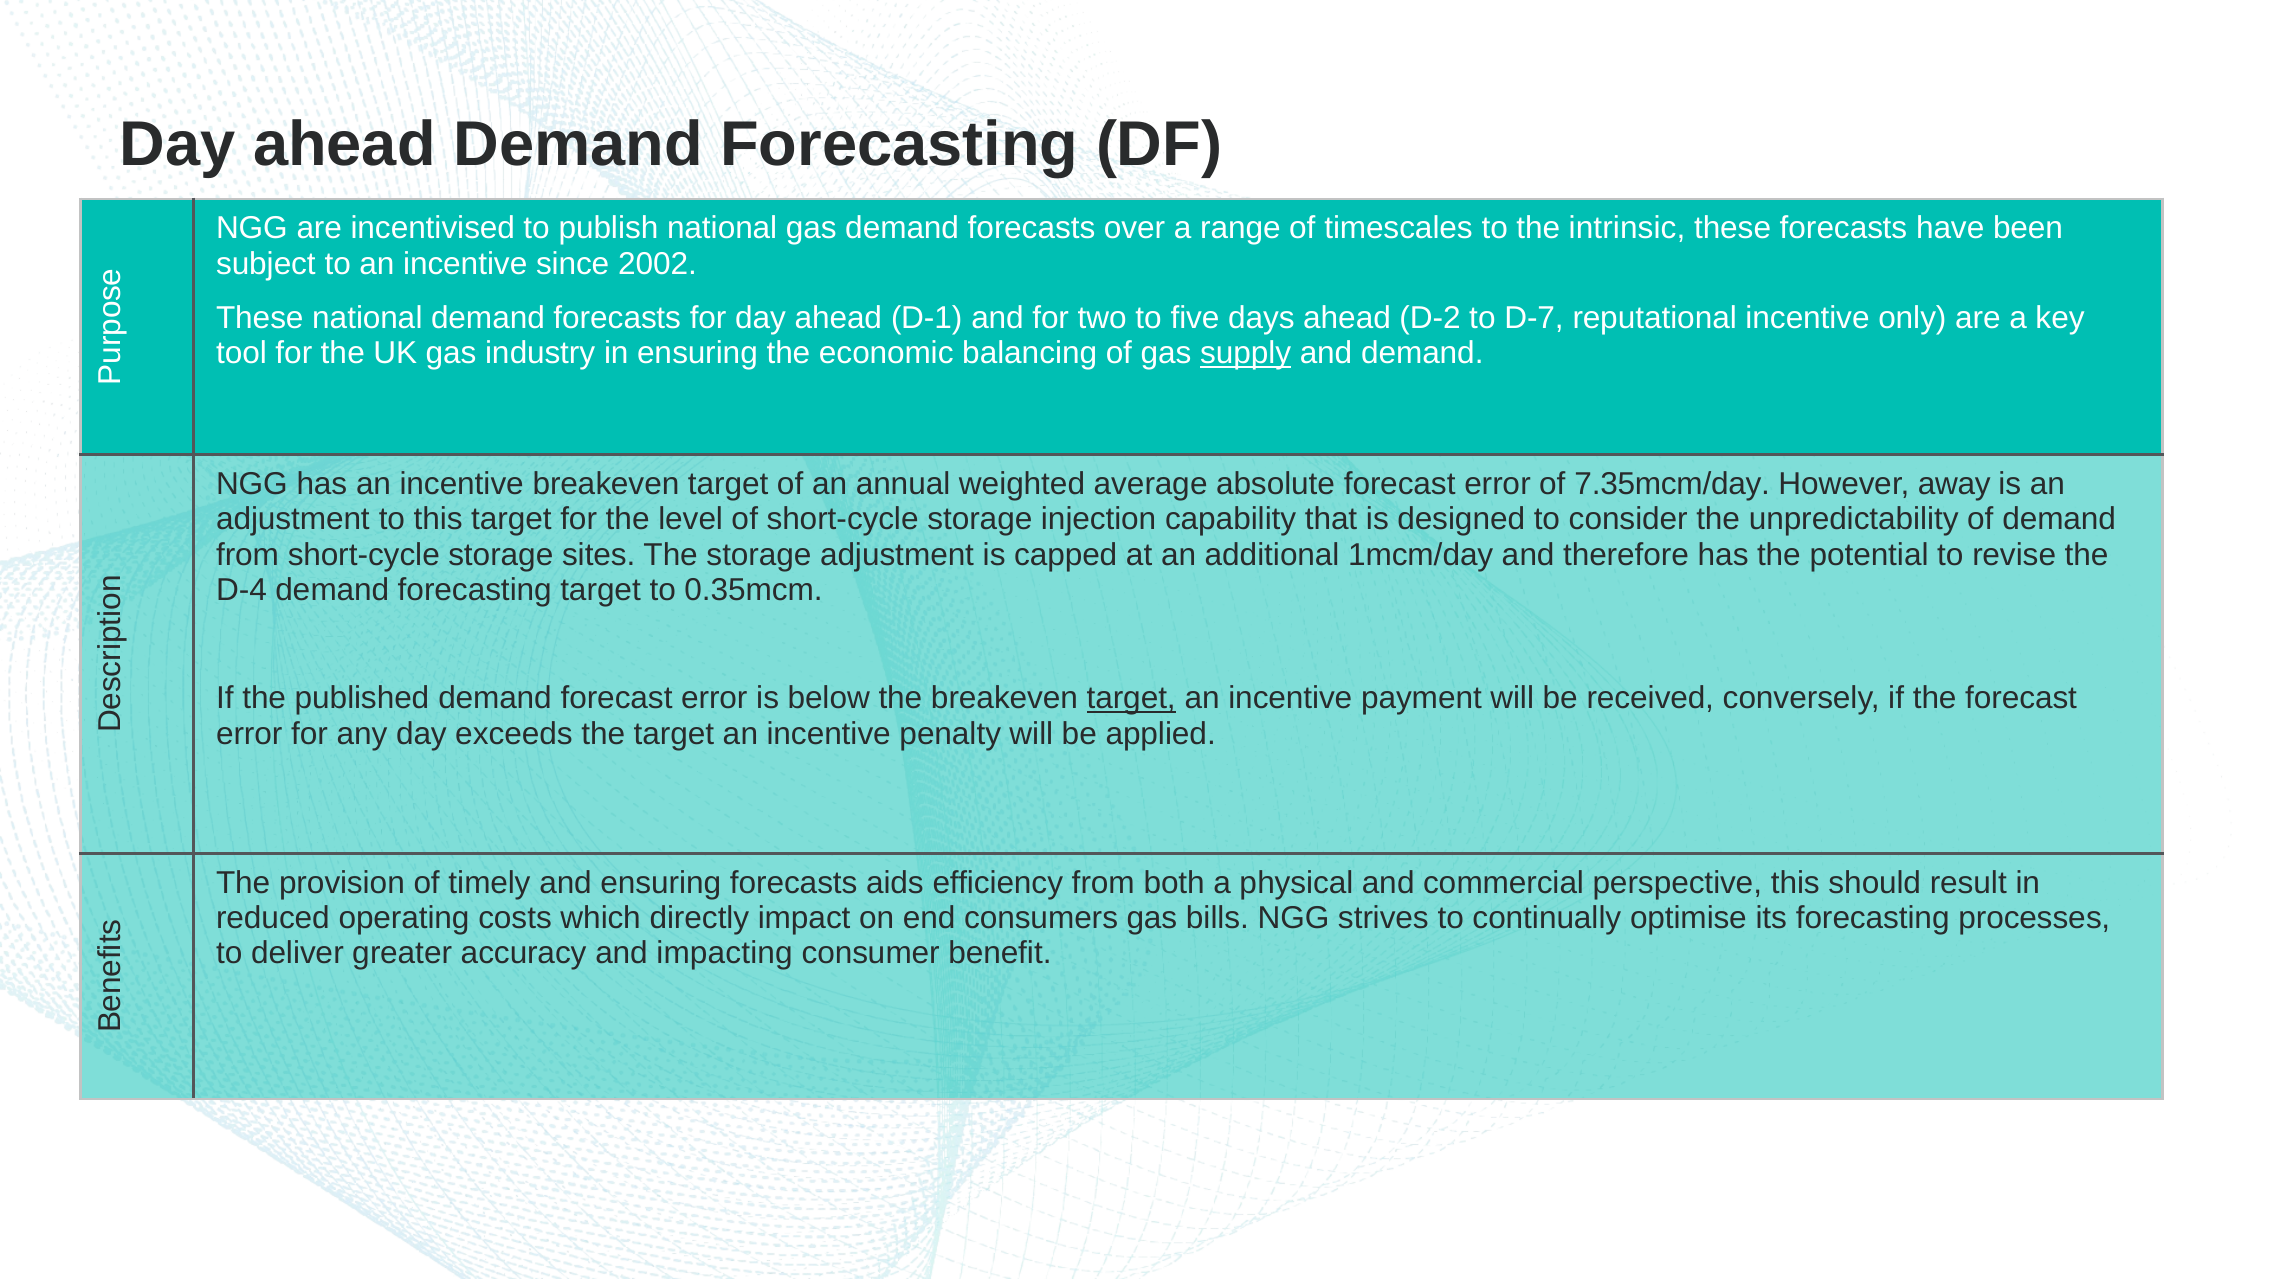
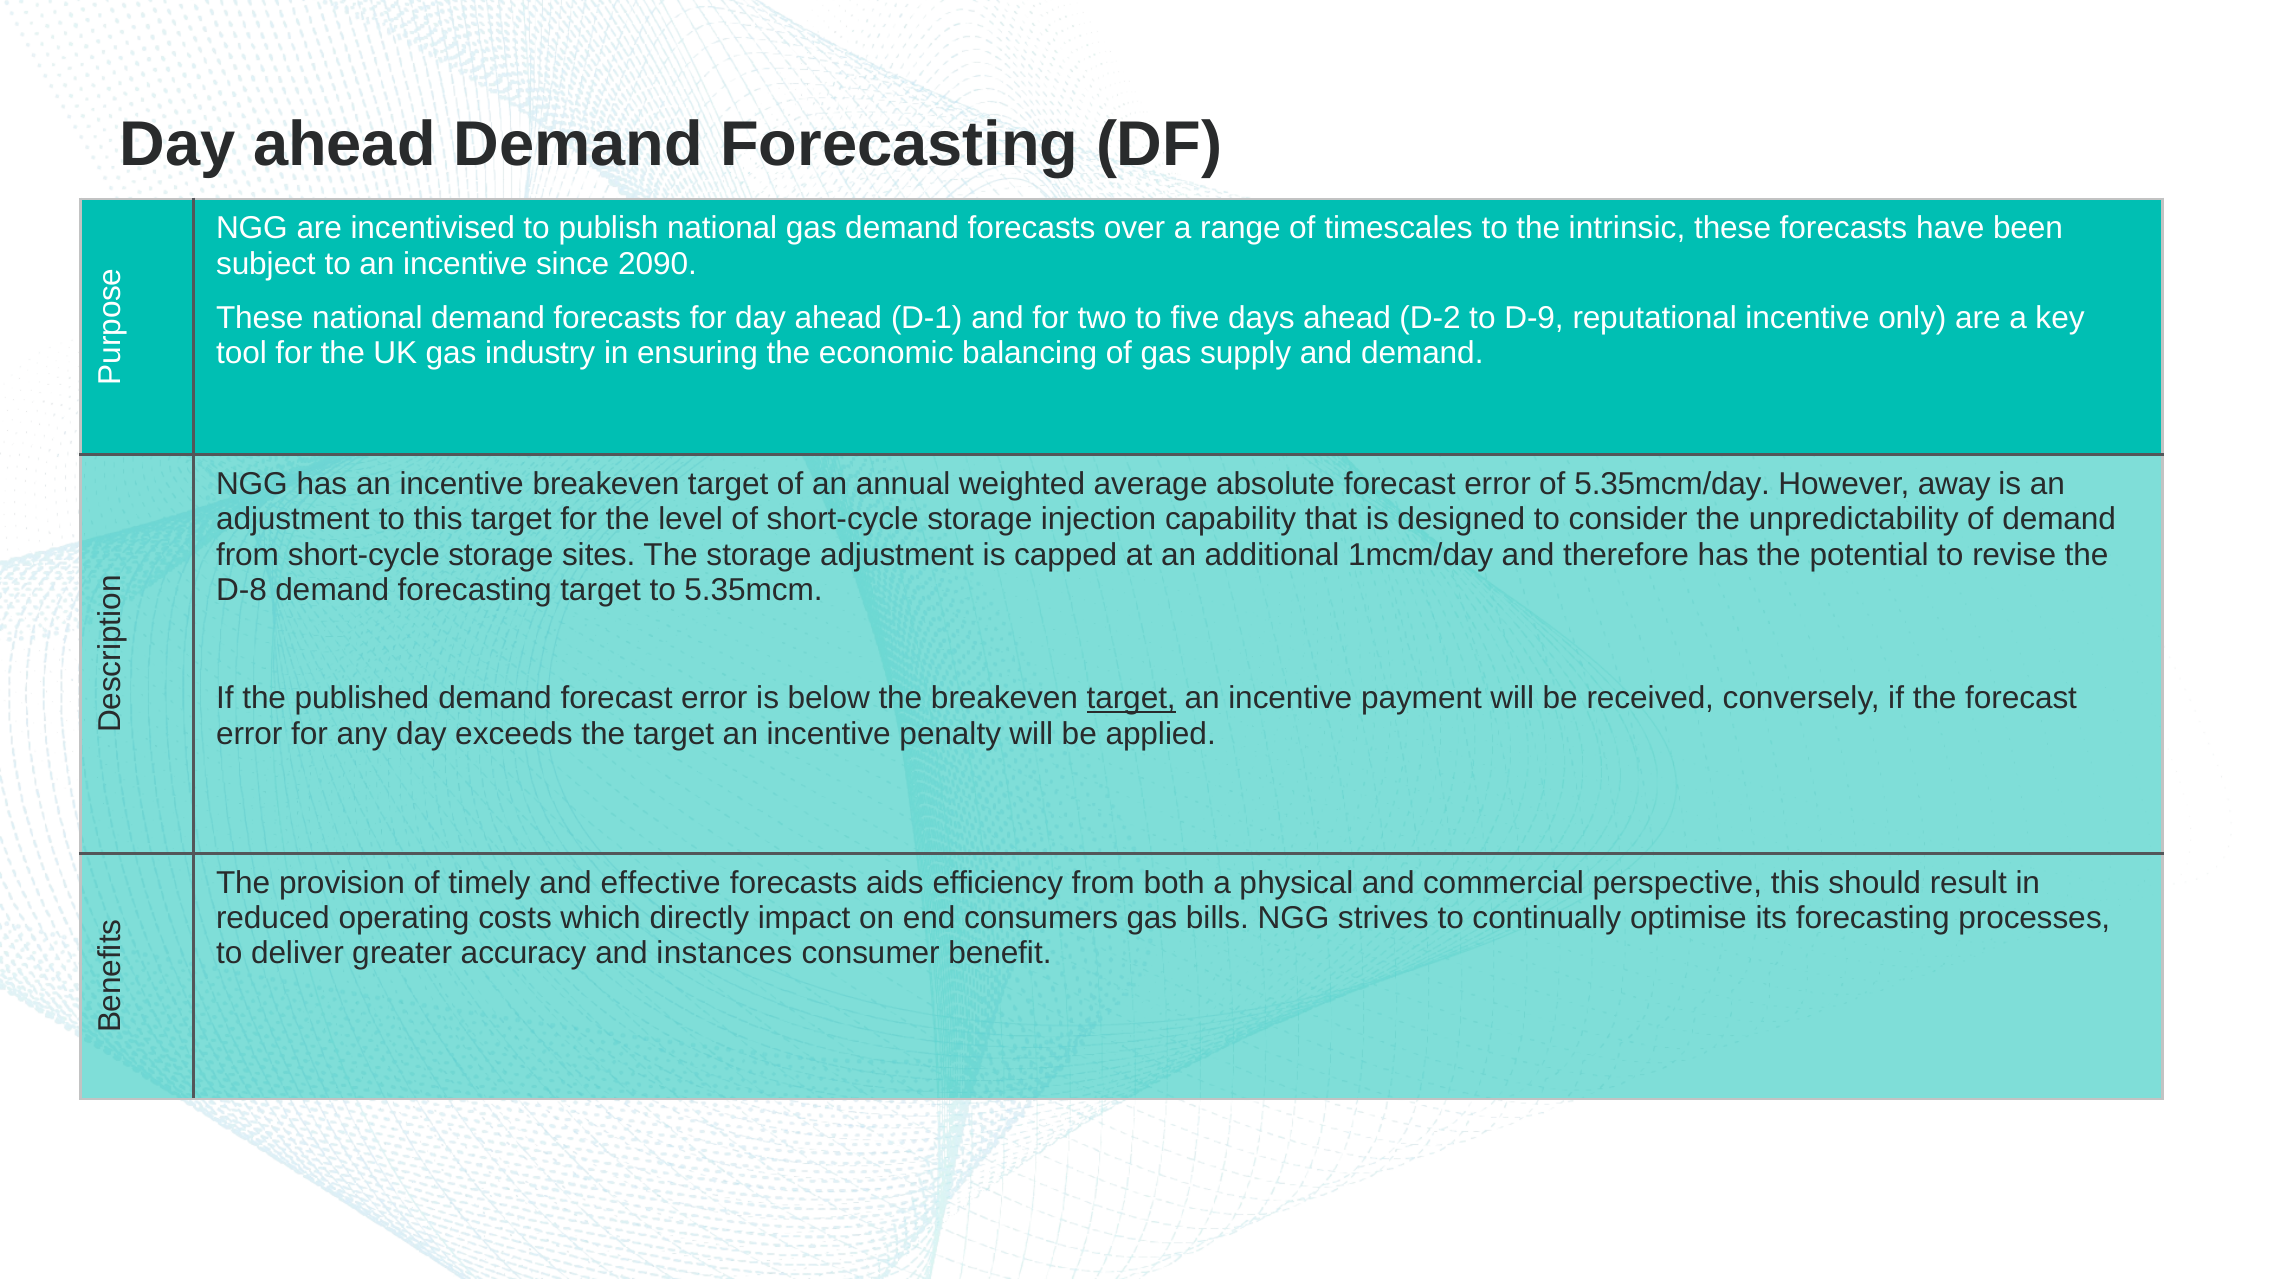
2002: 2002 -> 2090 (658, 264)
D-7: D-7 -> D-9 (1534, 318)
supply underline: present -> none (1246, 353)
7.35mcm/day: 7.35mcm/day -> 5.35mcm/day (1672, 484)
D-4: D-4 -> D-8 (242, 590)
0.35mcm: 0.35mcm -> 5.35mcm (754, 590)
and ensuring: ensuring -> effective (661, 883)
impacting: impacting -> instances (724, 953)
